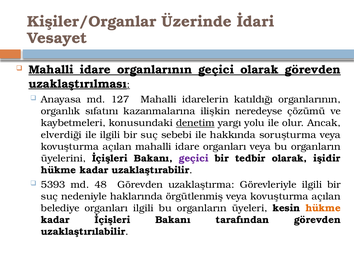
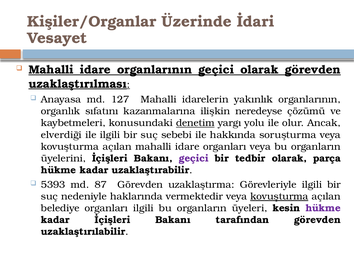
katıldığı: katıldığı -> yakınlık (253, 100)
işidir: işidir -> parça (327, 159)
48: 48 -> 87 (101, 185)
örgütlenmiş: örgütlenmiş -> vermektedir (194, 197)
kovuşturma underline: none -> present (279, 197)
hükme colour: orange -> purple (323, 209)
